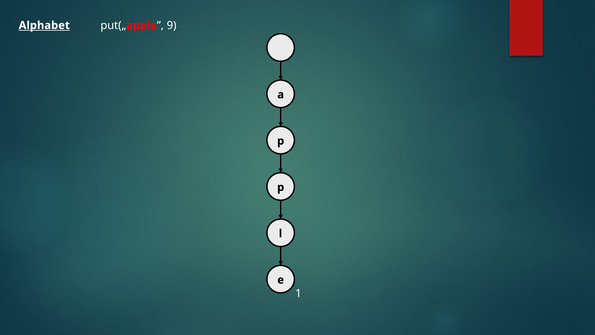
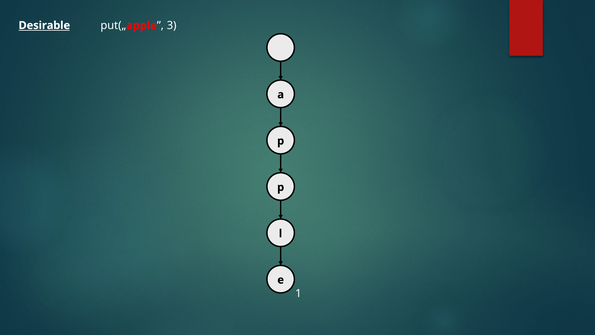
Alphabet: Alphabet -> Desirable (44, 25)
9: 9 -> 3 (172, 25)
